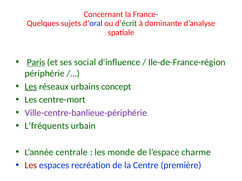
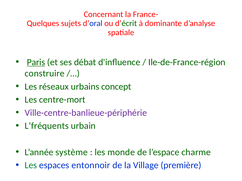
social: social -> débat (85, 62)
périphérie: périphérie -> construire (45, 74)
Les underline: present -> none (31, 87)
centrale: centrale -> système (72, 153)
Les colour: red -> green (31, 166)
recréation: recréation -> entonnoir (91, 166)
Centre: Centre -> Village (146, 166)
